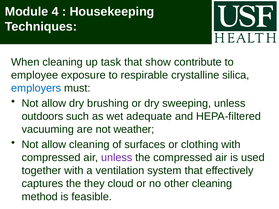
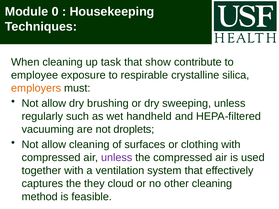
4: 4 -> 0 (55, 12)
employers colour: blue -> orange (36, 88)
outdoors: outdoors -> regularly (42, 117)
adequate: adequate -> handheld (149, 117)
weather: weather -> droplets (134, 130)
